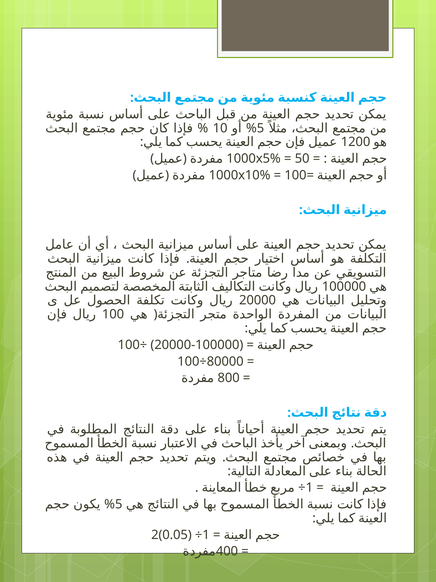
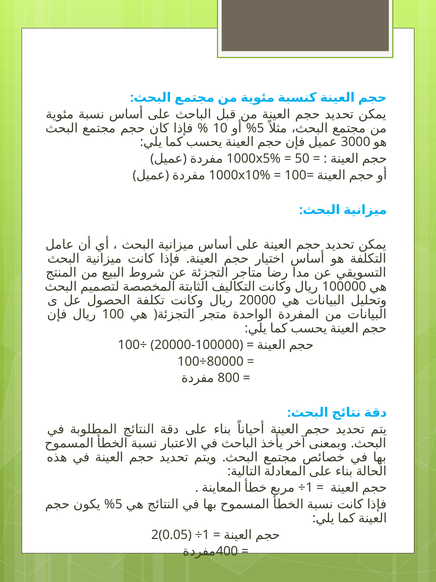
1200: 1200 -> 3000 (356, 142)
